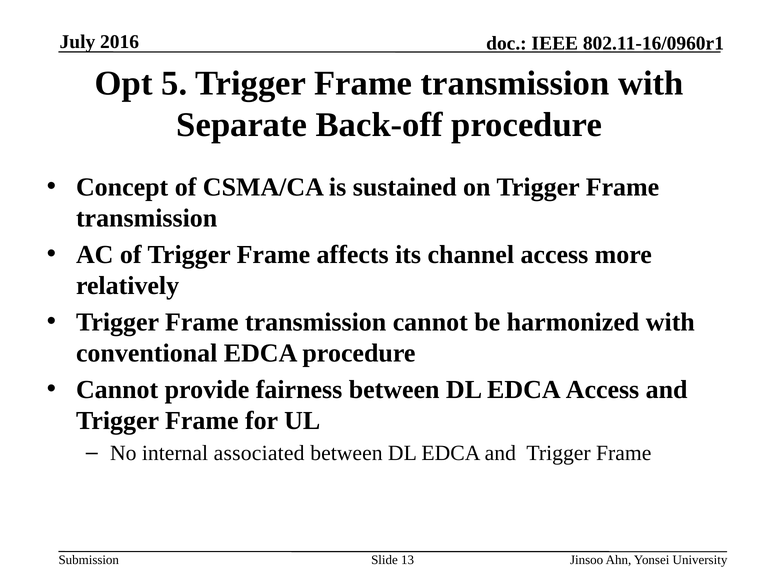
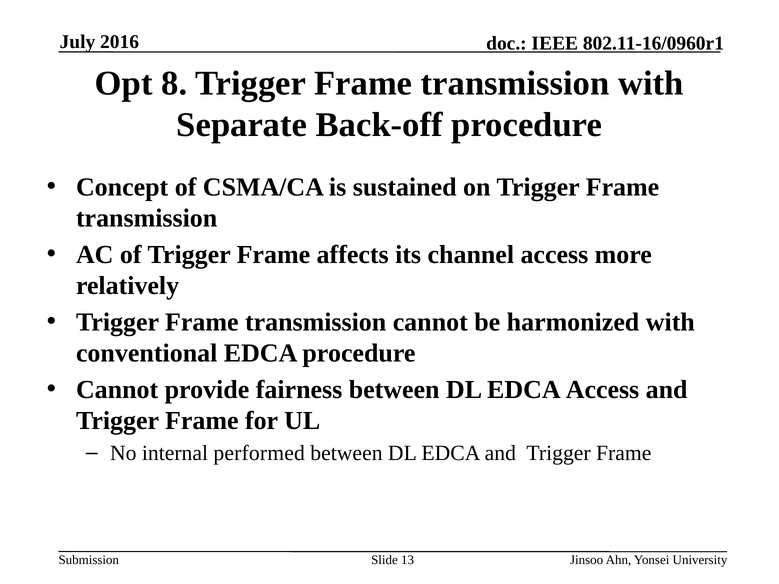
5: 5 -> 8 (174, 83)
associated: associated -> performed (259, 453)
